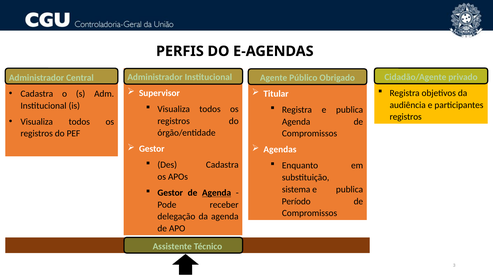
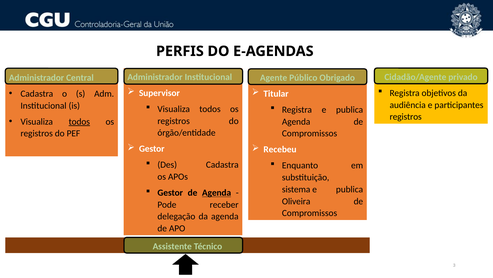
todos underline: none -> present (79, 121)
Agendas: Agendas -> Recebeu (280, 149)
Período: Período -> Oliveira (296, 201)
